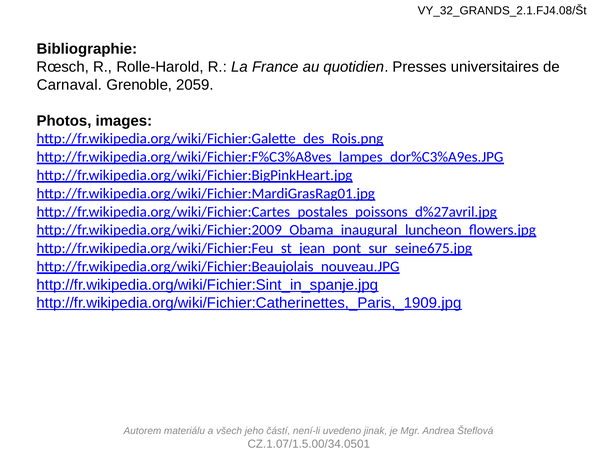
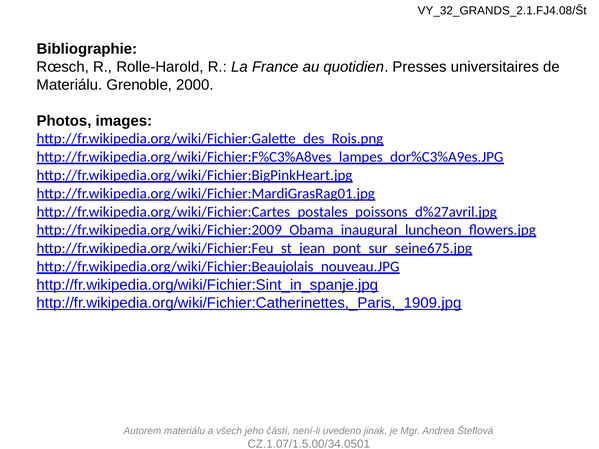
Carnaval: Carnaval -> Materiálu (69, 85)
2059: 2059 -> 2000 (195, 85)
